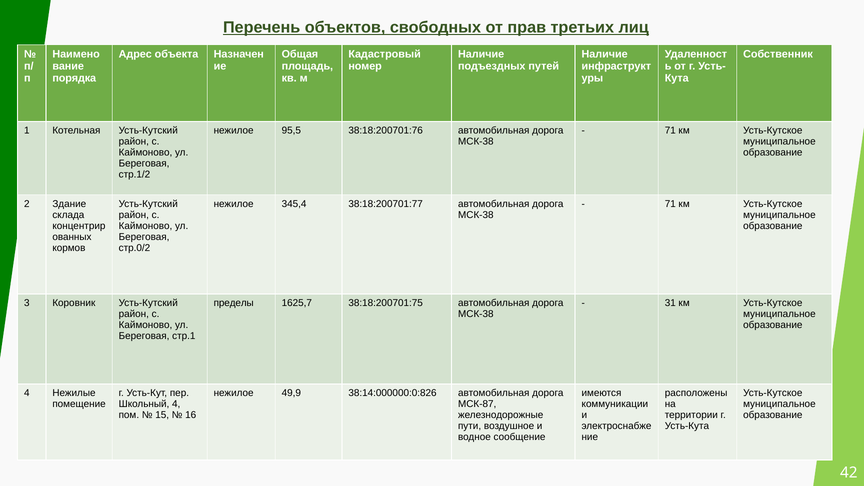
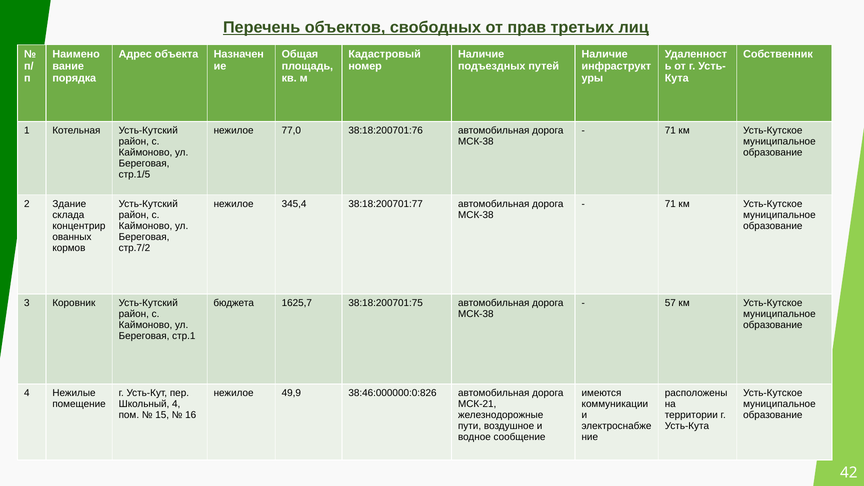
95,5: 95,5 -> 77,0 (291, 130)
стр.1/2: стр.1/2 -> стр.1/5 (134, 175)
стр.0/2: стр.0/2 -> стр.7/2 (134, 248)
пределы: пределы -> бюджета (234, 303)
31: 31 -> 57 (670, 303)
38:14:000000:0:826: 38:14:000000:0:826 -> 38:46:000000:0:826 (392, 393)
МСК-87: МСК-87 -> МСК-21 (477, 404)
